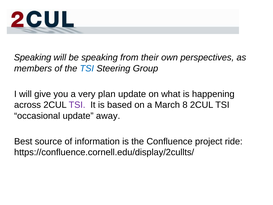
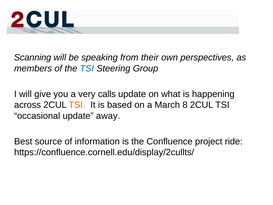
Speaking: Speaking -> Scanning (33, 58)
plan: plan -> calls (107, 94)
TSI colour: purple -> orange (77, 105)
